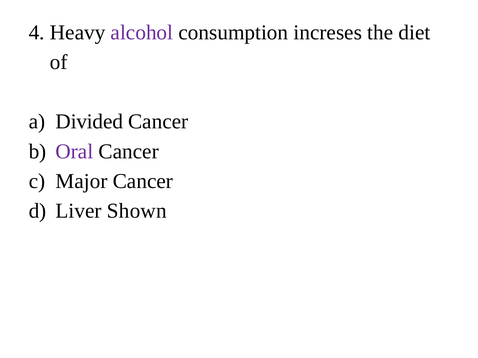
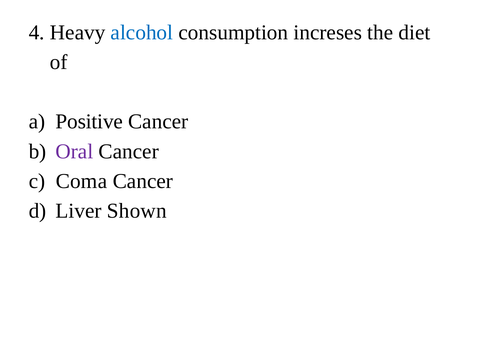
alcohol colour: purple -> blue (142, 33)
Divided: Divided -> Positive (89, 122)
Major: Major -> Coma (81, 181)
